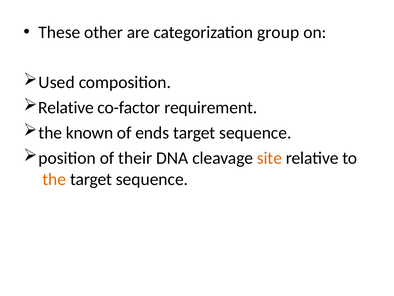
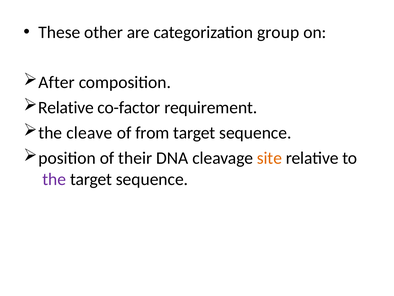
Used: Used -> After (57, 82)
known: known -> cleave (89, 133)
ends: ends -> from (152, 133)
the colour: orange -> purple (54, 179)
